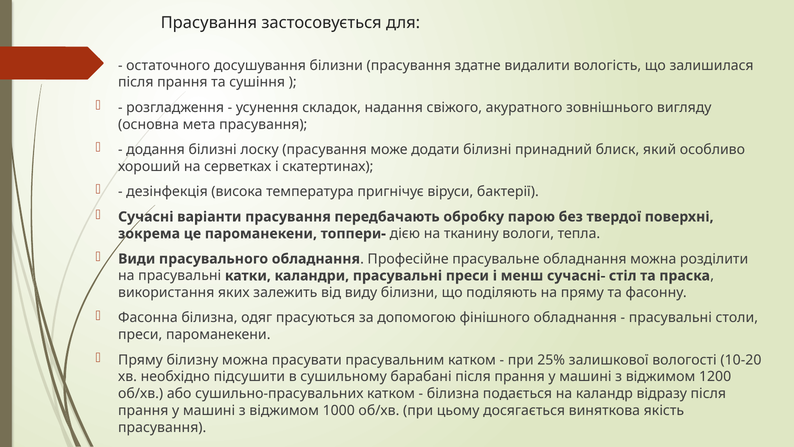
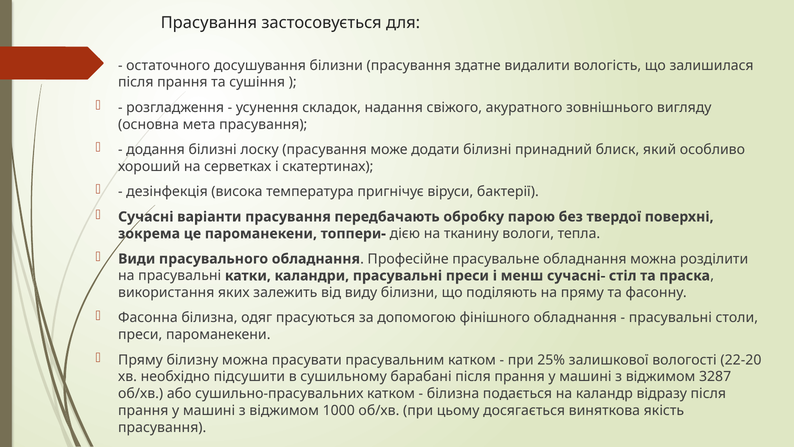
10-20: 10-20 -> 22-20 (741, 360)
1200: 1200 -> 3287 (715, 376)
